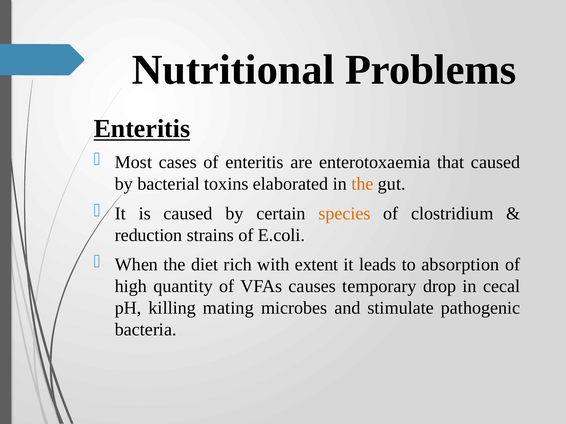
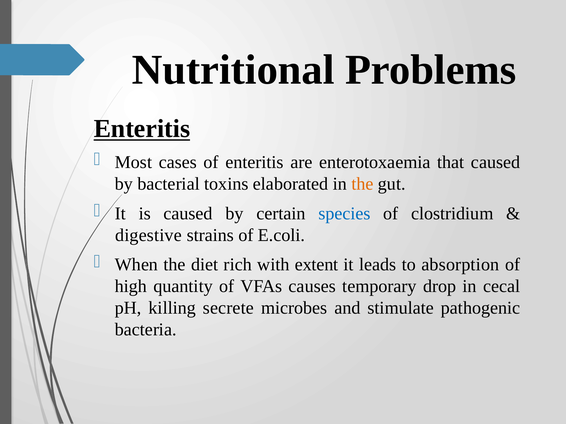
species colour: orange -> blue (344, 214)
reduction: reduction -> digestive (148, 235)
mating: mating -> secrete (228, 308)
